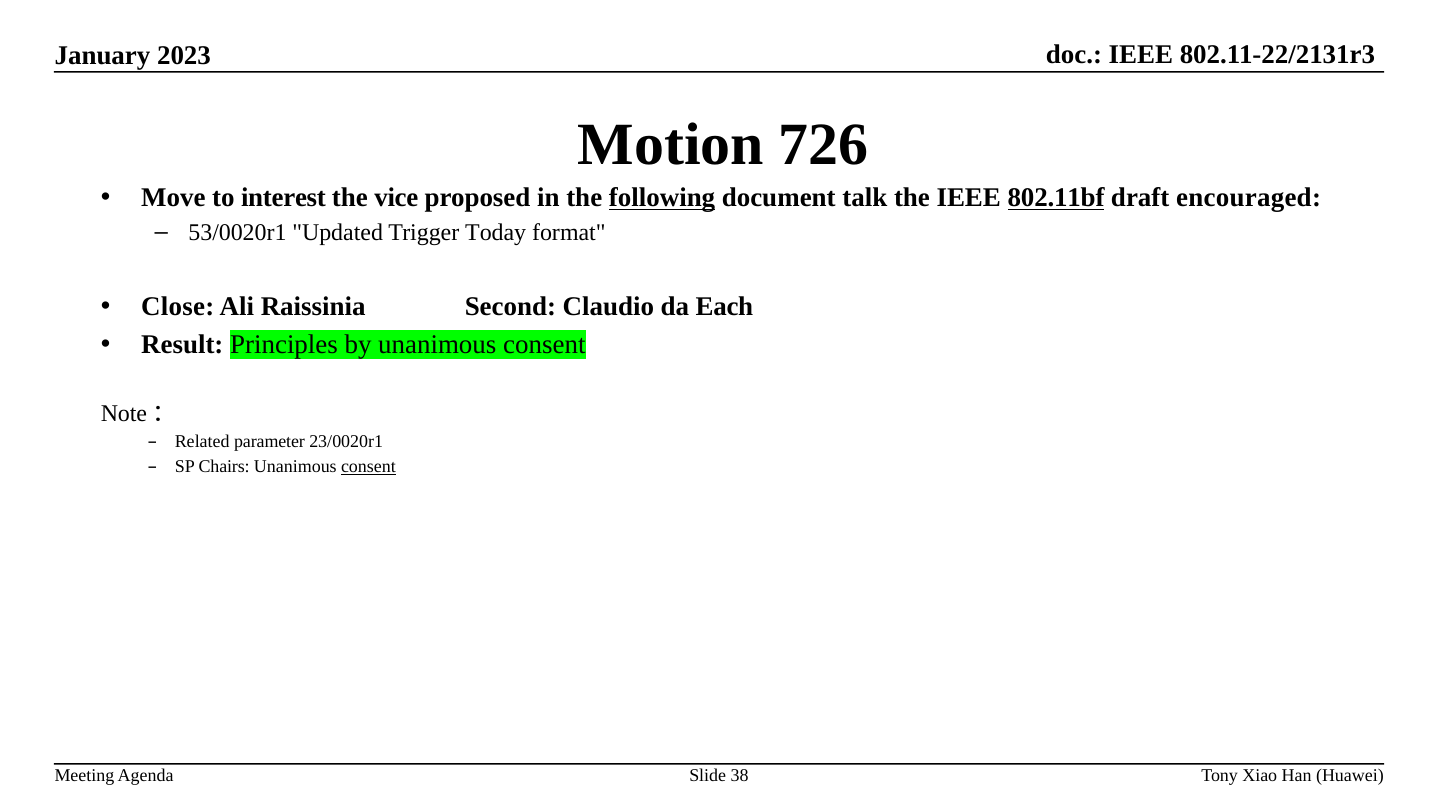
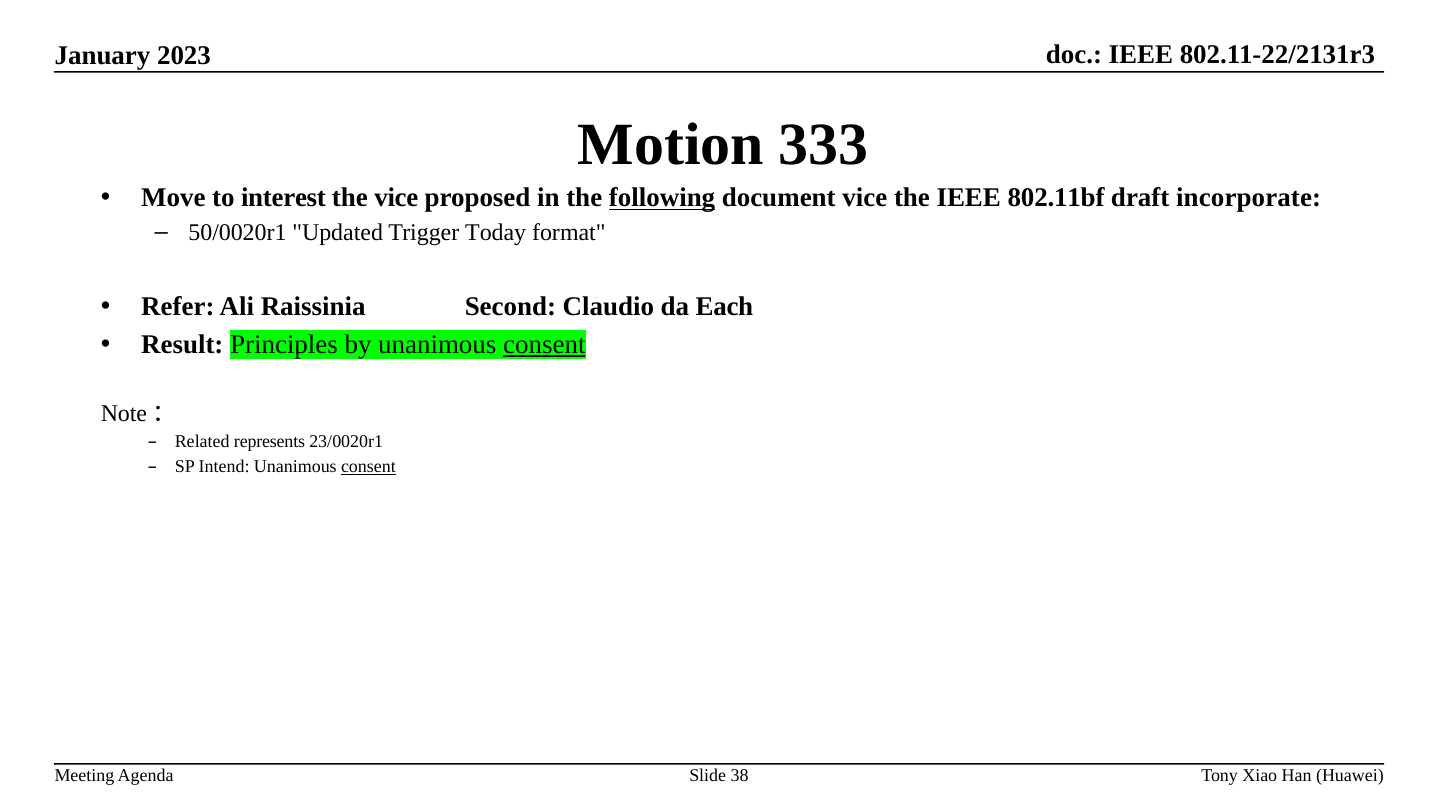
726: 726 -> 333 (824, 144)
document talk: talk -> vice (865, 198)
802.11bf underline: present -> none (1056, 198)
encouraged: encouraged -> incorporate (1249, 198)
53/0020r1: 53/0020r1 -> 50/0020r1 (237, 233)
Close: Close -> Refer (178, 307)
consent underline: none -> present (544, 345)
parameter: parameter -> represents (270, 442)
Chairs: Chairs -> Intend (224, 467)
